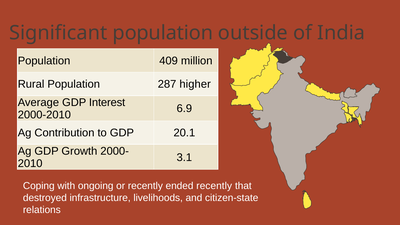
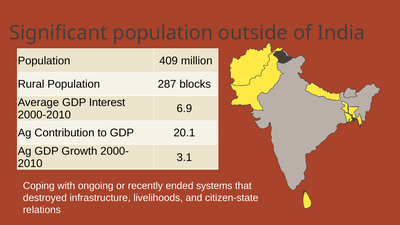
higher: higher -> blocks (195, 84)
ended recently: recently -> systems (214, 186)
